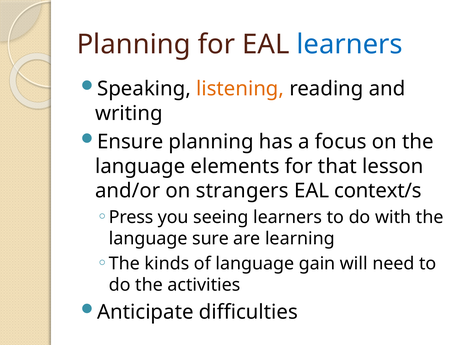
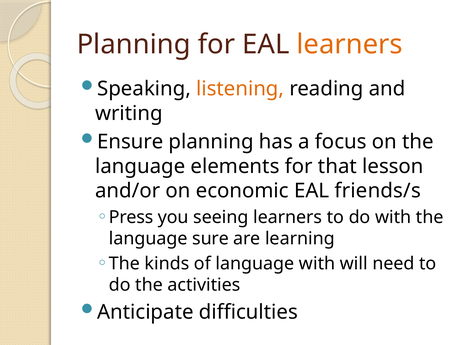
learners colour: blue -> orange (350, 44)
strangers: strangers -> economic (242, 191)
context/s: context/s -> friends/s (378, 191)
language gain: gain -> with (317, 264)
